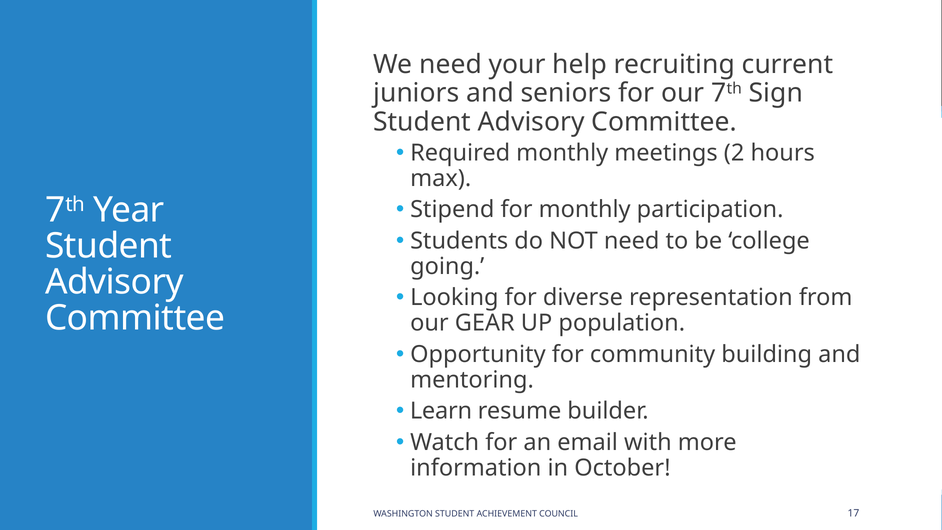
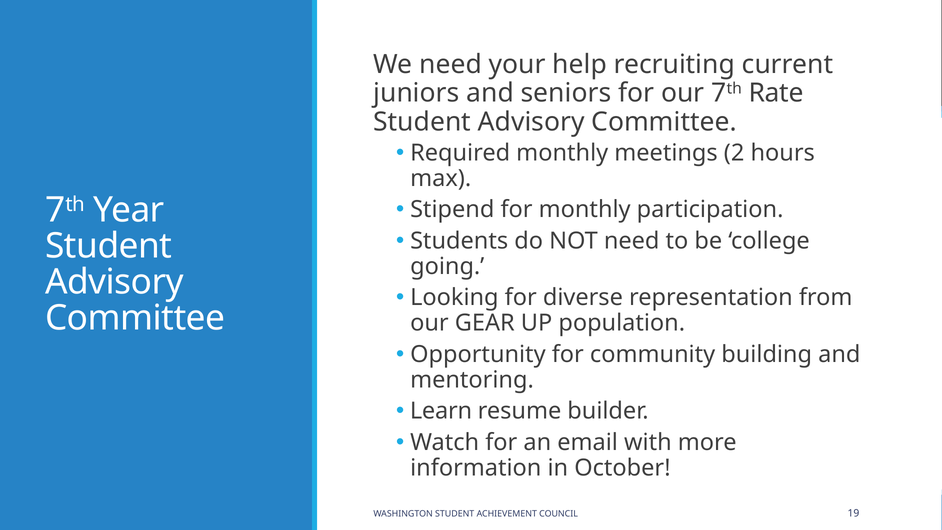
Sign: Sign -> Rate (776, 93)
17: 17 -> 19 (853, 513)
